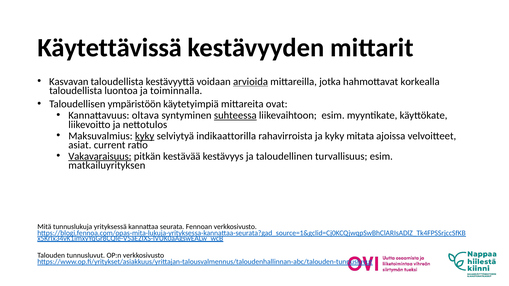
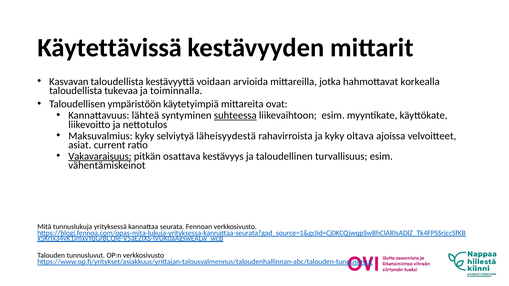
arvioida underline: present -> none (251, 82)
luontoa: luontoa -> tukevaa (121, 91)
oltava: oltava -> lähteä (145, 116)
kyky underline: present -> none (145, 136)
indikaattorilla: indikaattorilla -> läheisyydestä (226, 136)
mitata: mitata -> oltava (360, 136)
kestävää: kestävää -> osattava (182, 156)
matkailuyrityksen: matkailuyrityksen -> vähentämiskeinot (107, 166)
